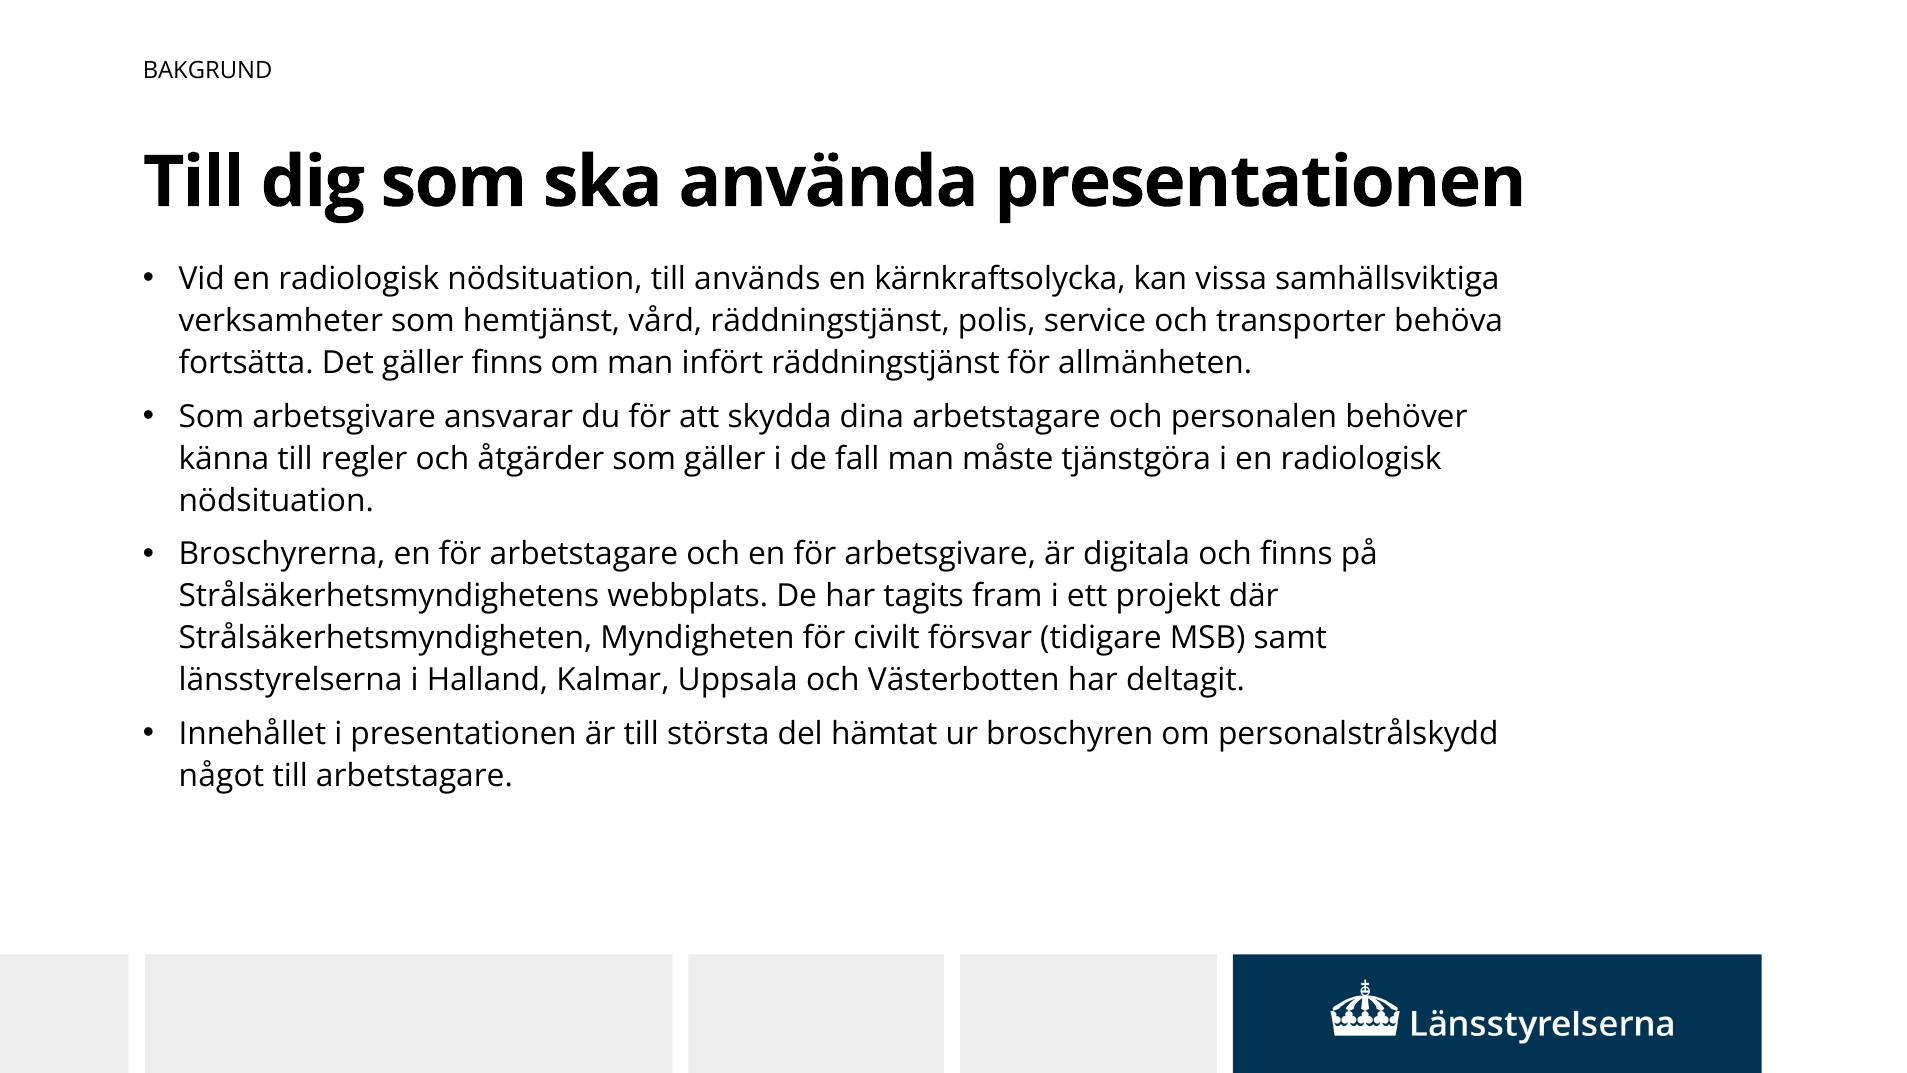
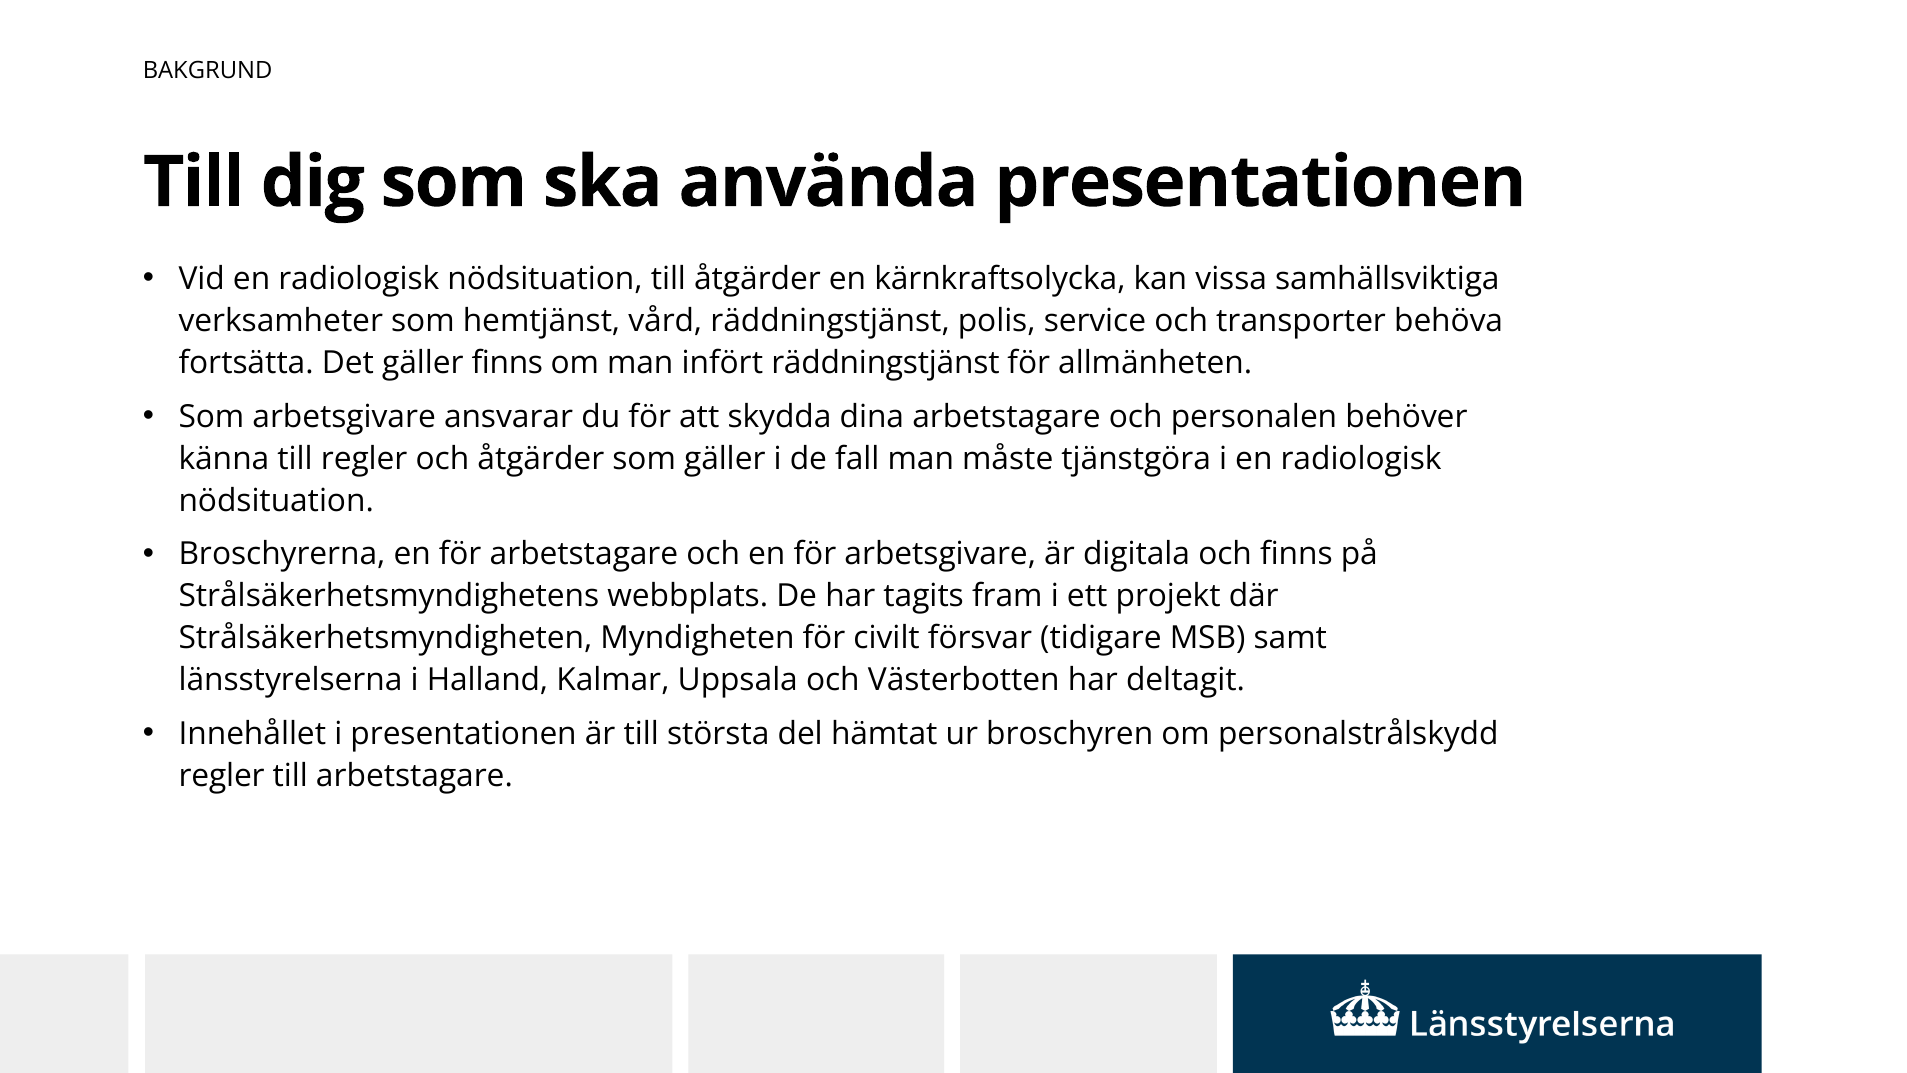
till används: används -> åtgärder (757, 279)
något: något -> regler (222, 776)
